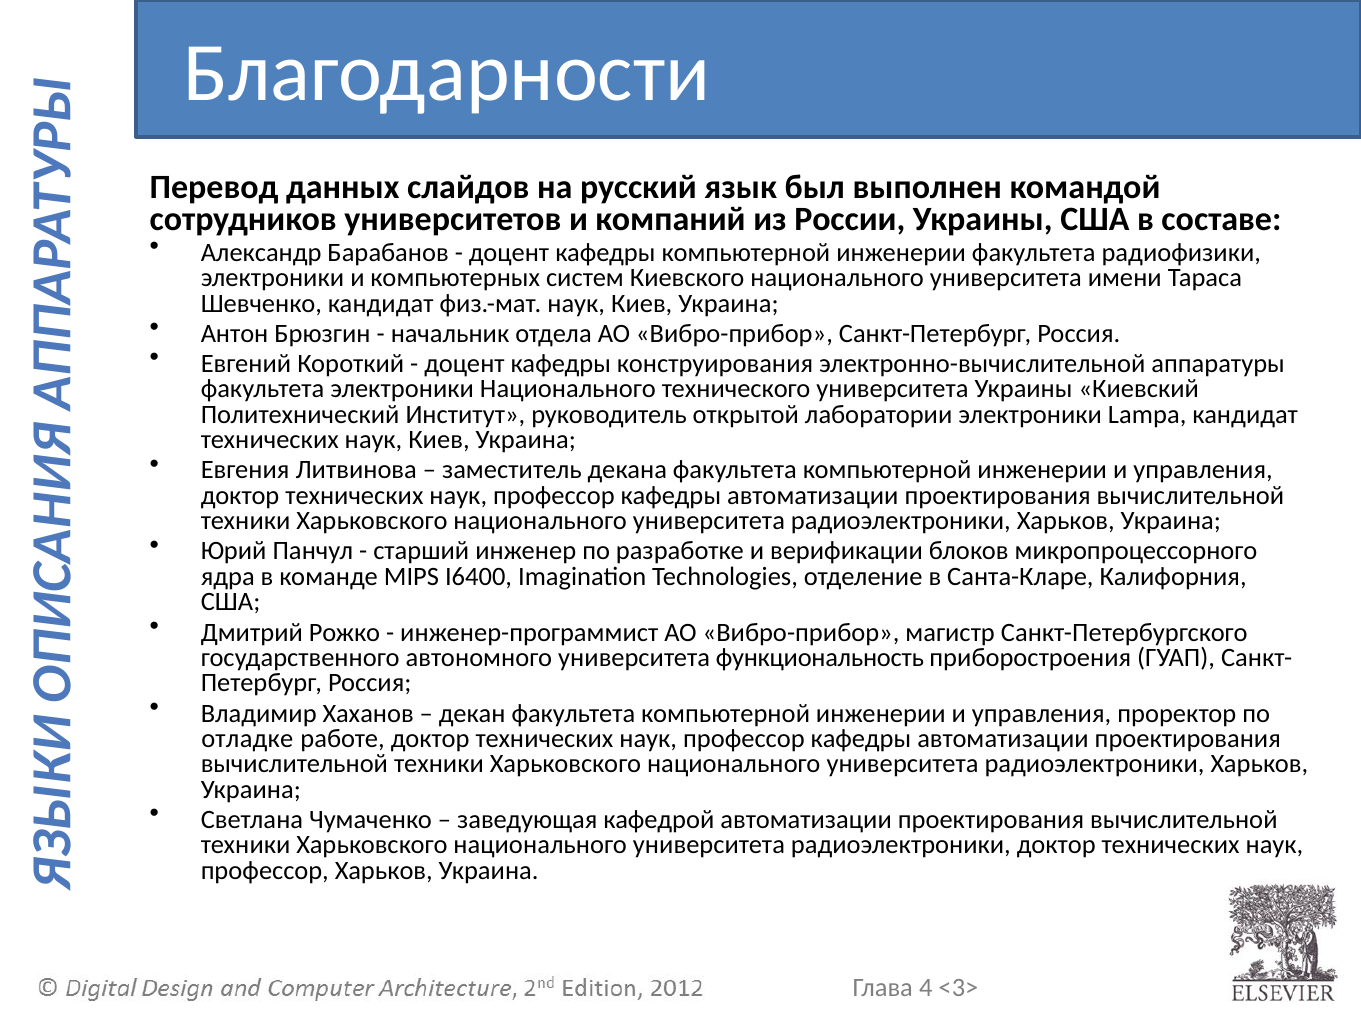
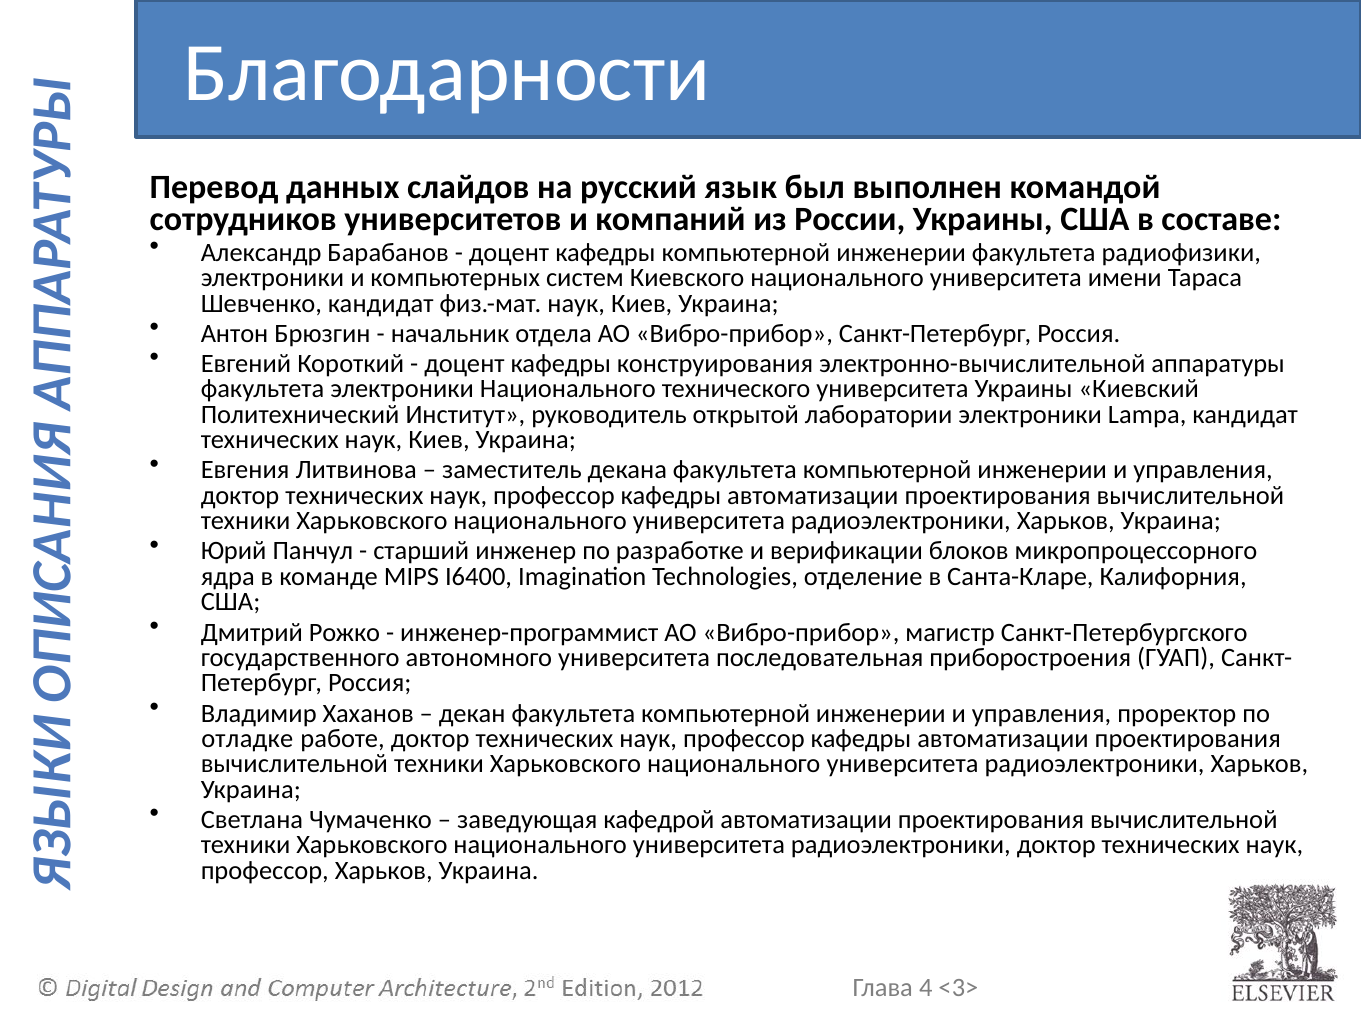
функциональность: функциональность -> последовательная (820, 658)
